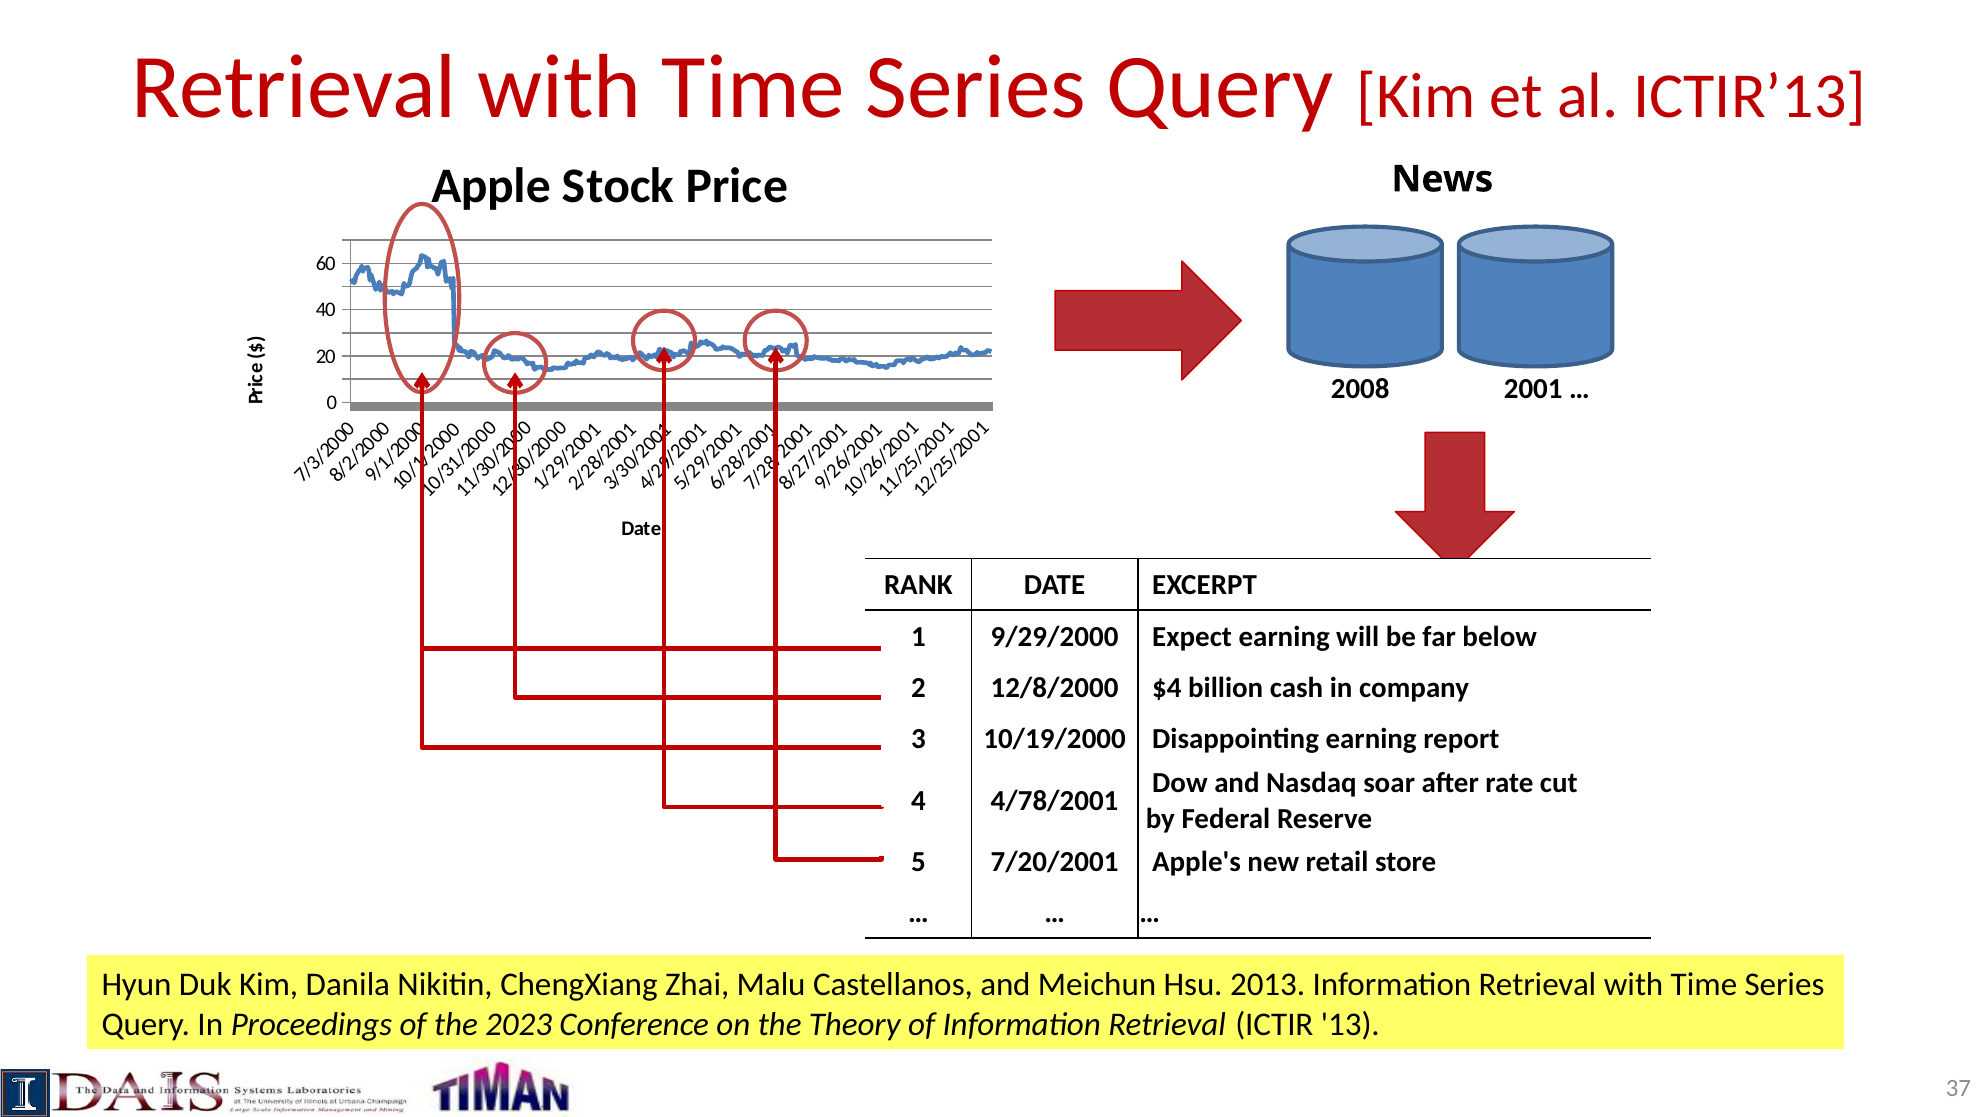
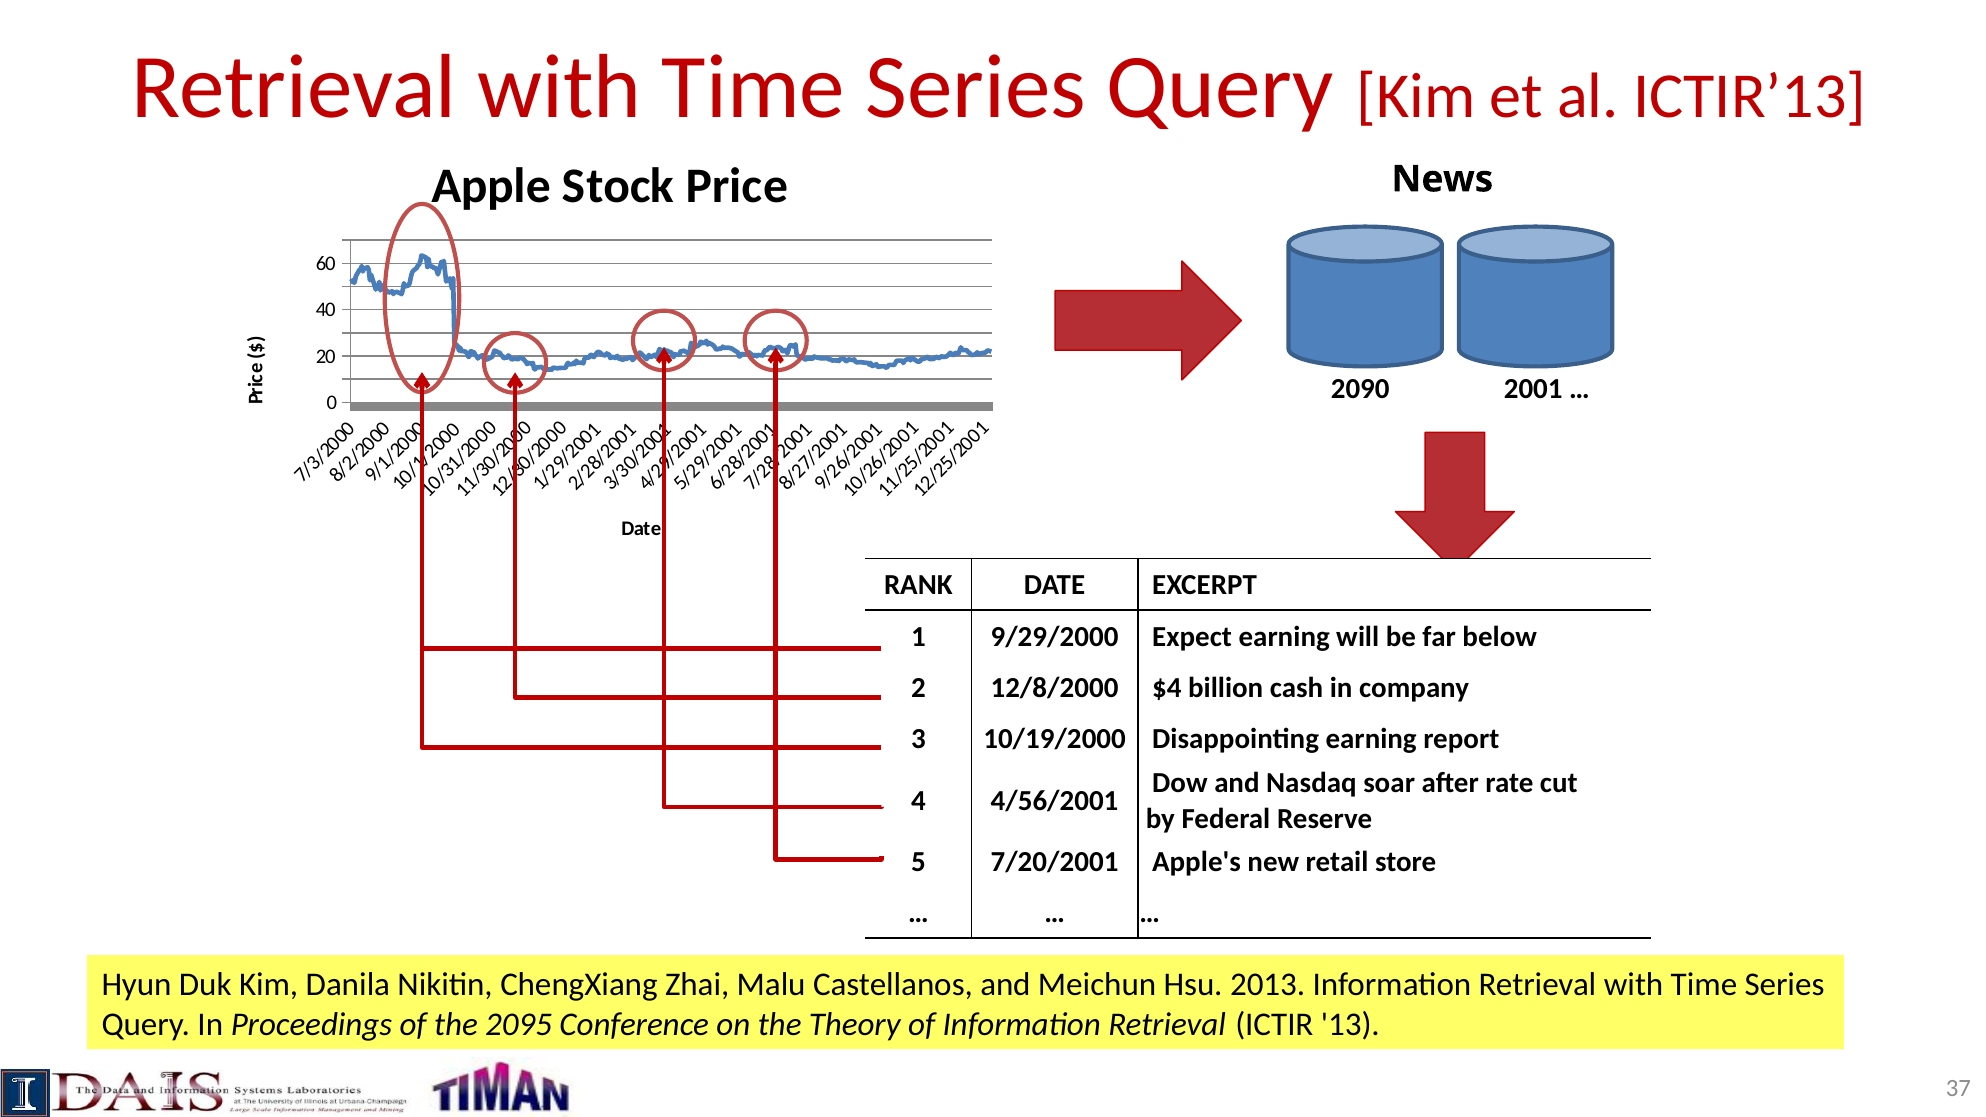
2008: 2008 -> 2090 (1360, 389)
4/78/2001: 4/78/2001 -> 4/56/2001 (1055, 801)
2023: 2023 -> 2095 (519, 1024)
